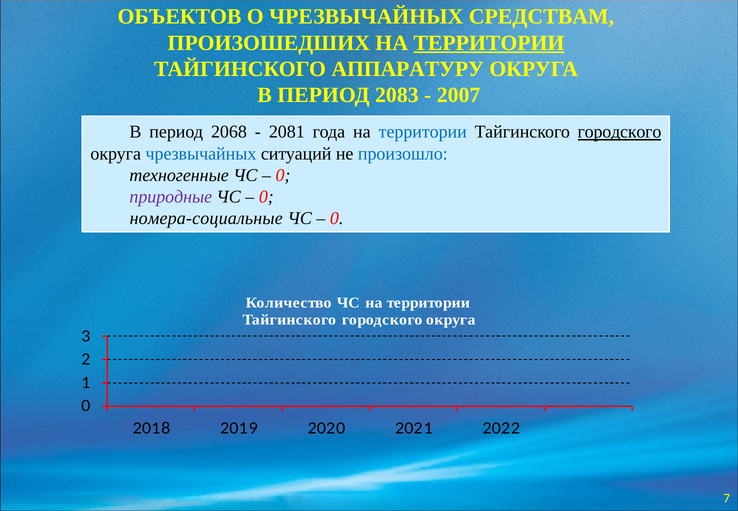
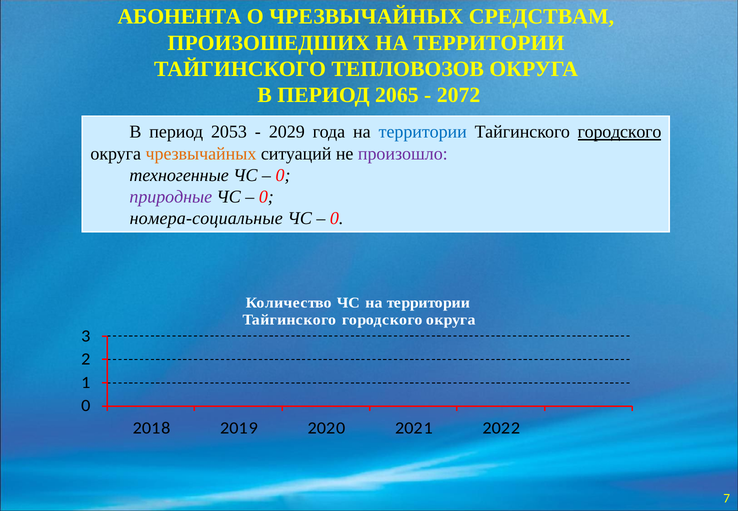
ОБЪЕКТОВ: ОБЪЕКТОВ -> АБОНЕНТА (180, 17)
ТЕРРИТОРИИ underline: present -> none (489, 43)
АППАРАТУРУ: АППАРАТУРУ -> ТЕПЛОВОЗОВ (408, 69)
2083: 2083 -> 2065 (397, 95)
2007: 2007 -> 2072 (459, 95)
2068: 2068 -> 2053 (229, 132)
2081: 2081 -> 2029 (287, 132)
чрезвычайных colour: blue -> orange (201, 154)
произошло colour: blue -> purple (403, 154)
